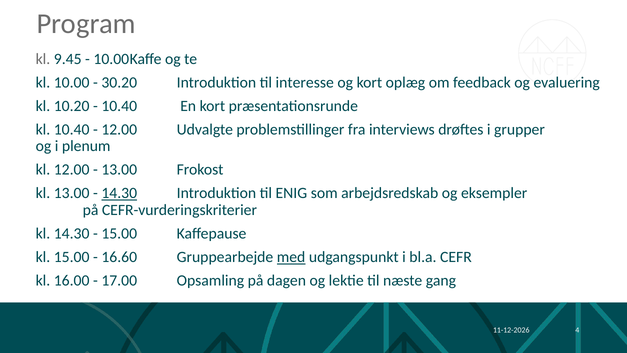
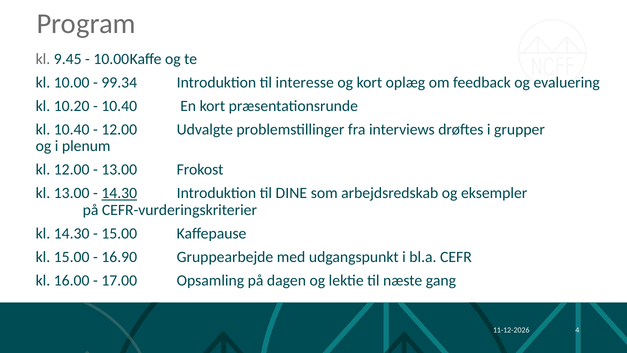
30.20: 30.20 -> 99.34 (119, 82)
ENIG: ENIG -> DINE (291, 193)
16.60: 16.60 -> 16.90 (119, 257)
med underline: present -> none (291, 257)
